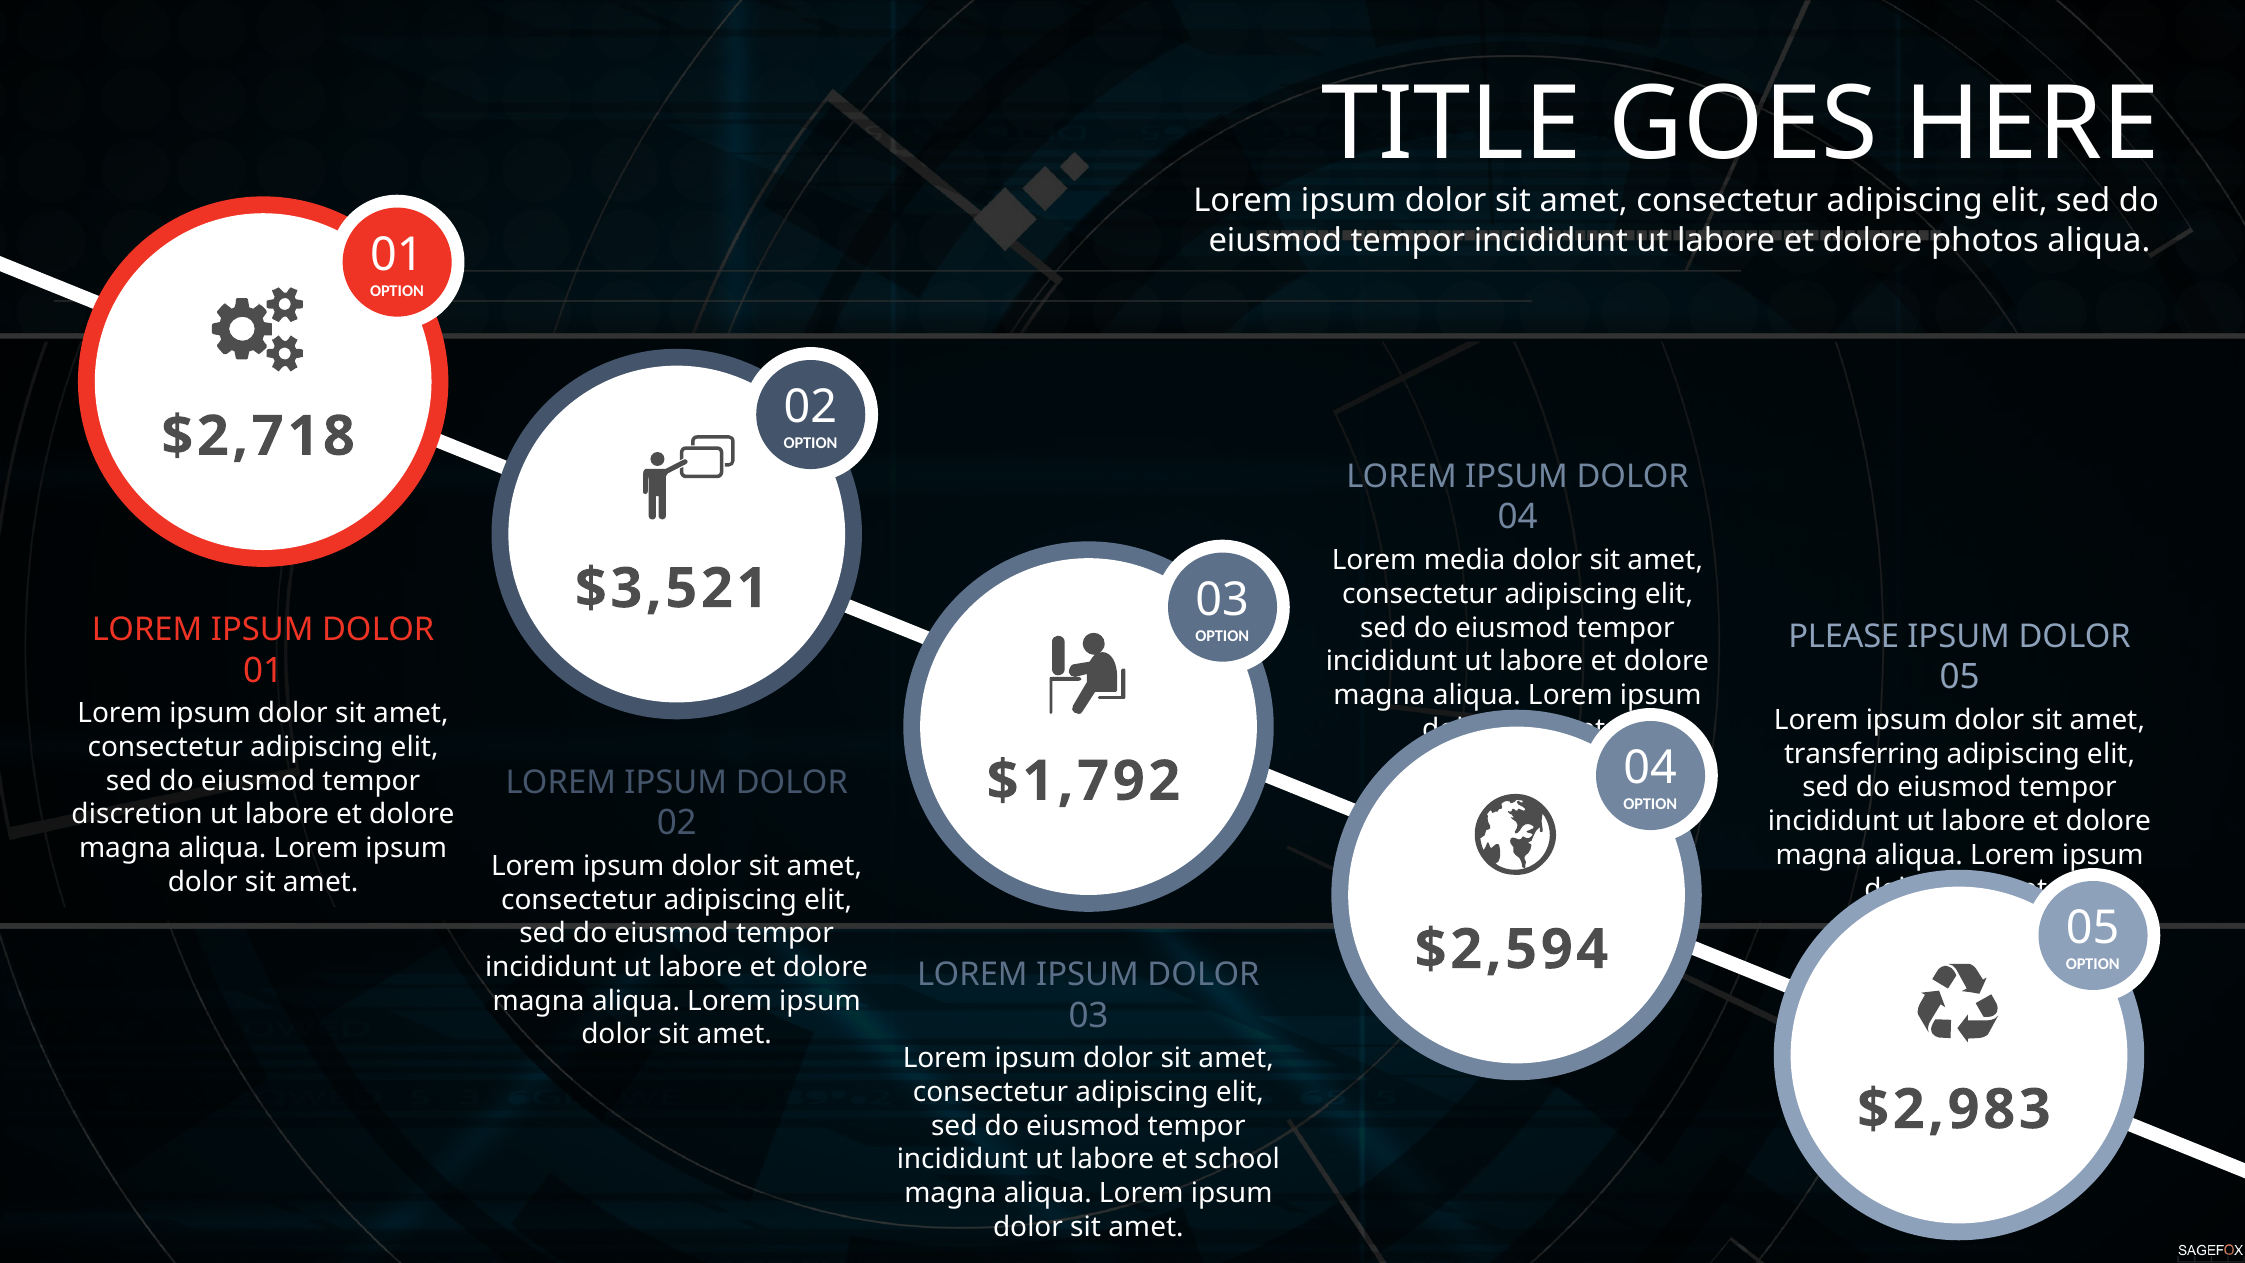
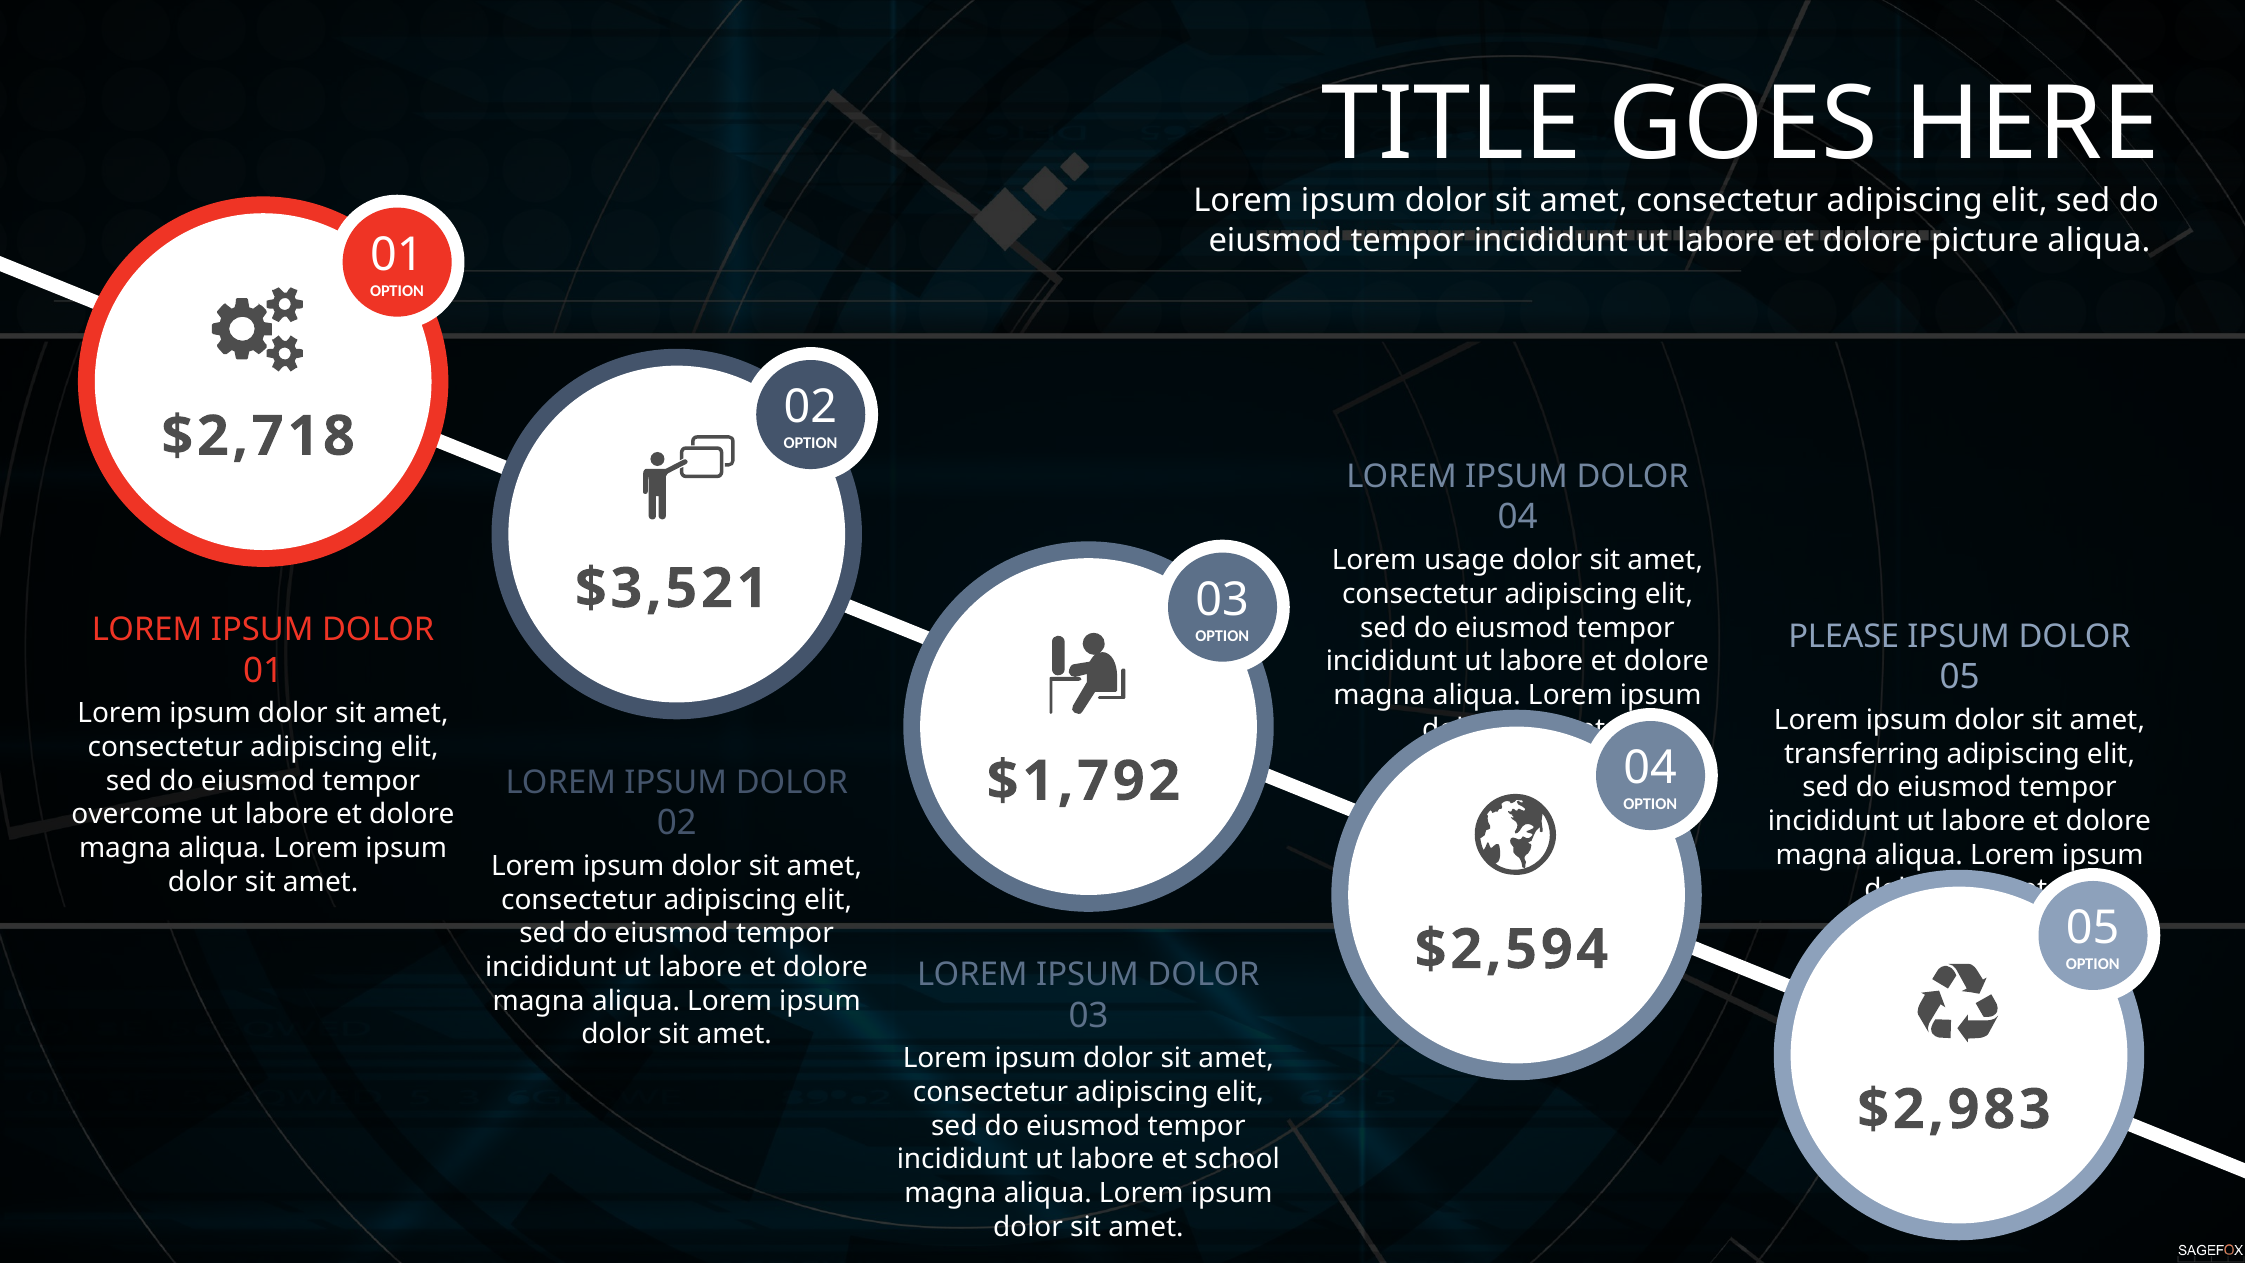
photos: photos -> picture (1985, 240)
media: media -> usage (1464, 560)
discretion: discretion -> overcome (137, 815)
